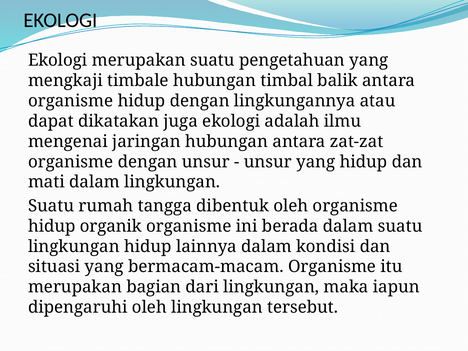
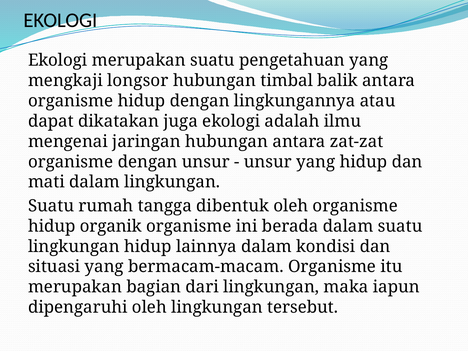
timbale: timbale -> longsor (138, 81)
